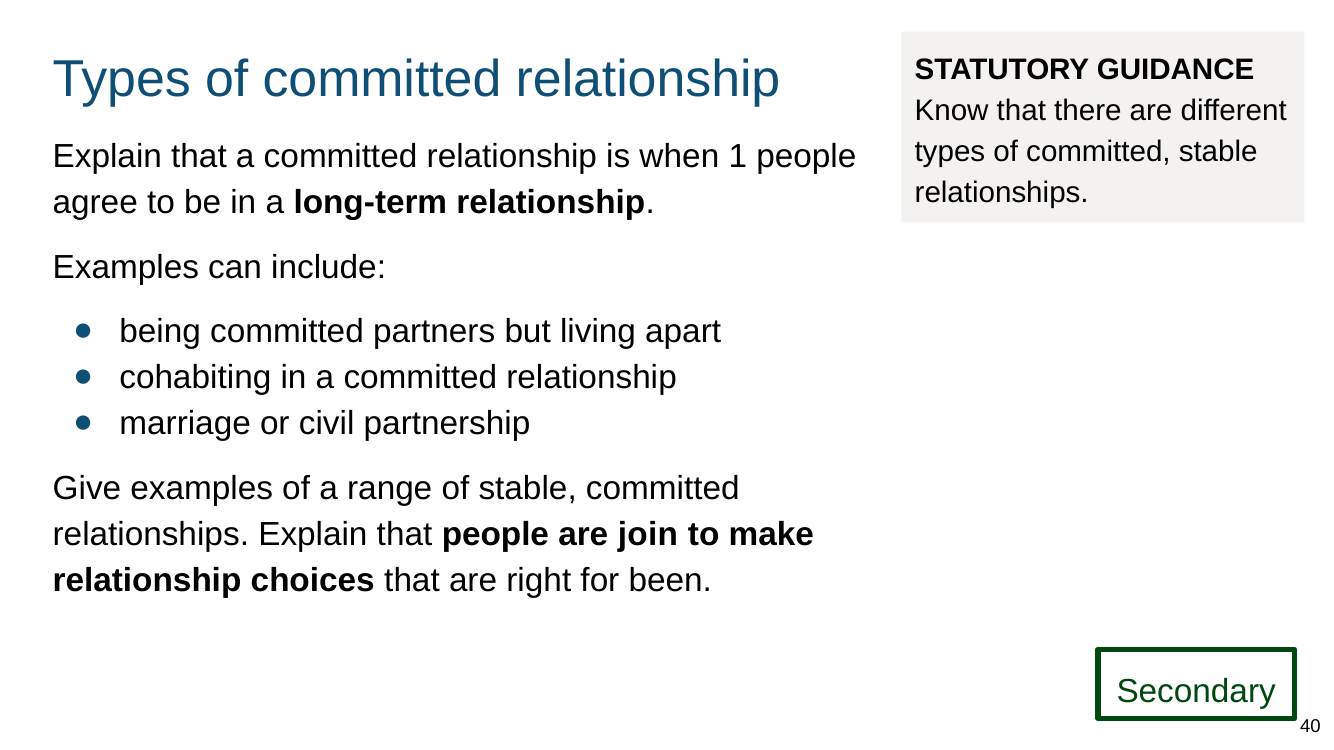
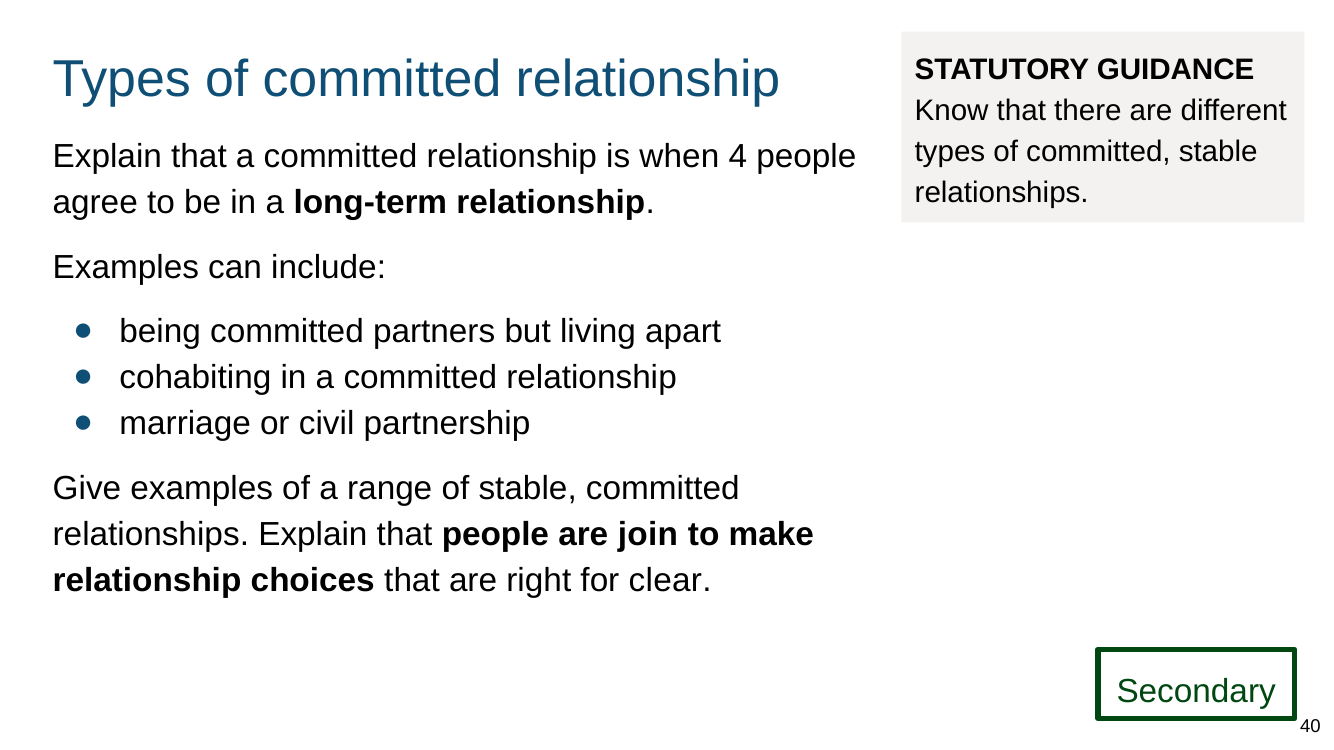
1: 1 -> 4 (738, 157)
been: been -> clear (670, 580)
